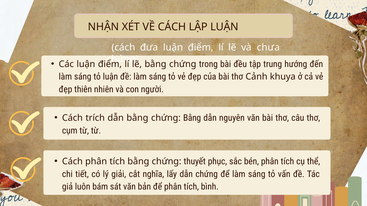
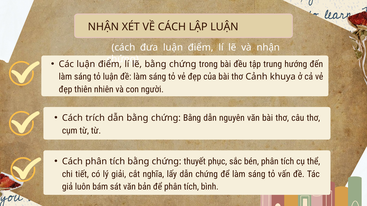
và chưa: chưa -> nhận (268, 47)
